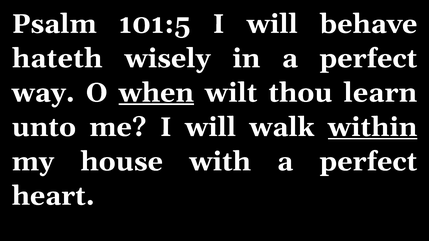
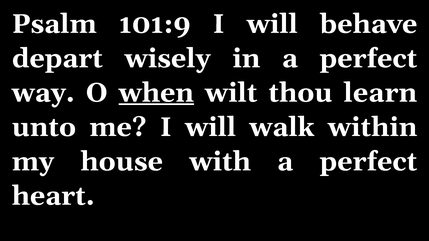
101:5: 101:5 -> 101:9 (155, 24)
hateth: hateth -> depart (57, 58)
within underline: present -> none (373, 127)
